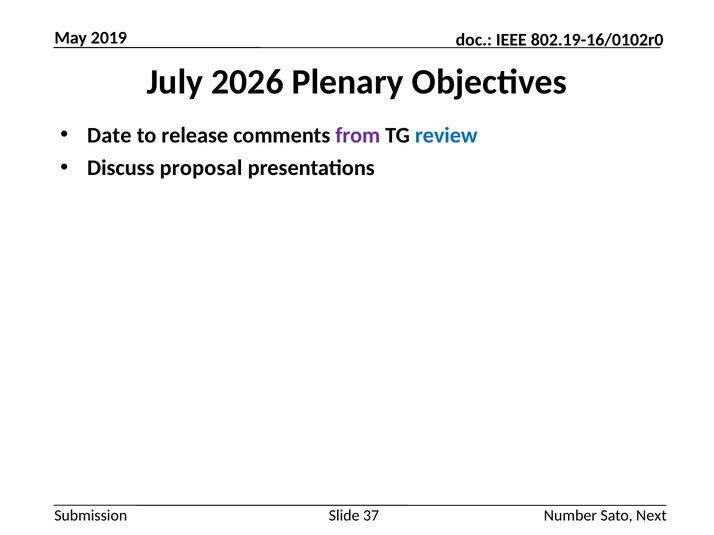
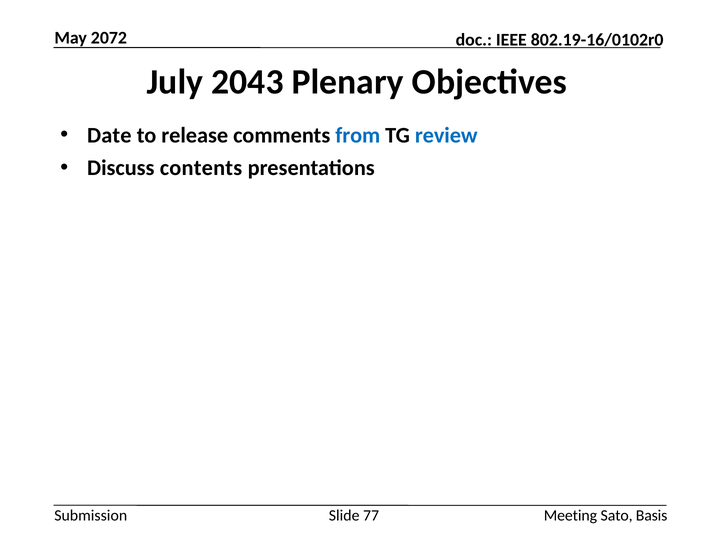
2019: 2019 -> 2072 (109, 38)
2026: 2026 -> 2043 (247, 82)
from colour: purple -> blue (358, 135)
proposal: proposal -> contents (201, 168)
37: 37 -> 77 (371, 516)
Number: Number -> Meeting (570, 516)
Next: Next -> Basis (652, 516)
